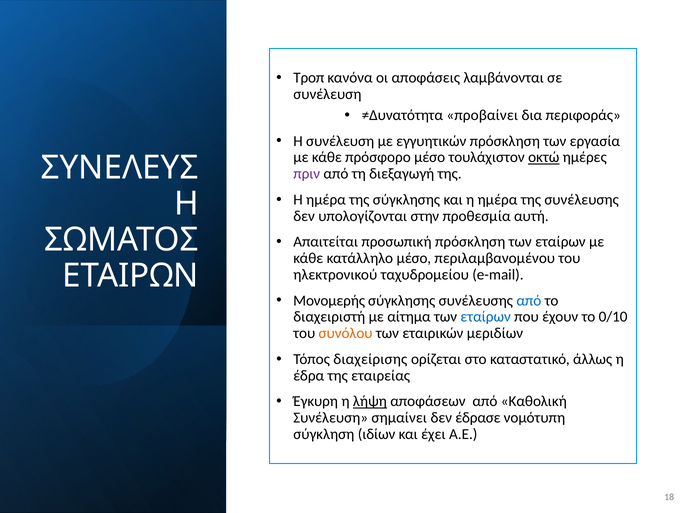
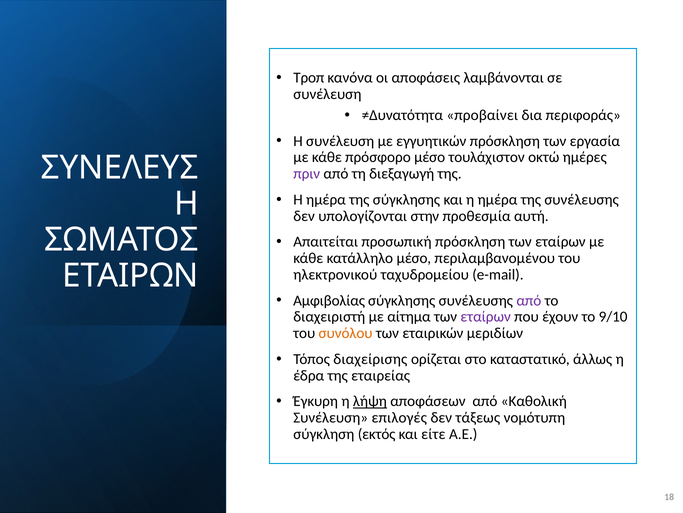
οκτώ underline: present -> none (544, 157)
Μονομερής: Μονομερής -> Αμφιβολίας (329, 300)
από colour: blue -> purple (529, 300)
εταίρων colour: blue -> purple (486, 316)
0/10: 0/10 -> 9/10 (613, 316)
σημαίνει: σημαίνει -> επιλογές (399, 417)
έδρασε: έδρασε -> τάξεως (478, 417)
ιδίων: ιδίων -> εκτός (377, 434)
έχει: έχει -> είτε (433, 434)
